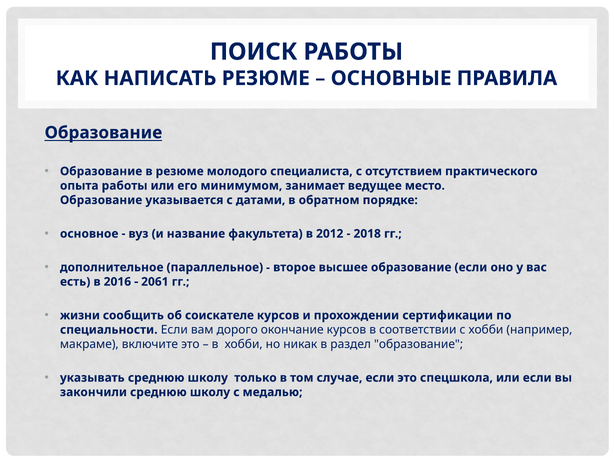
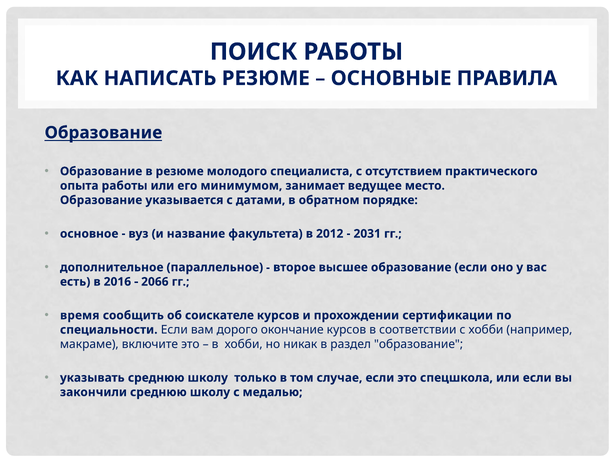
2018: 2018 -> 2031 (367, 233)
2061: 2061 -> 2066 (155, 281)
жизни: жизни -> время (80, 315)
